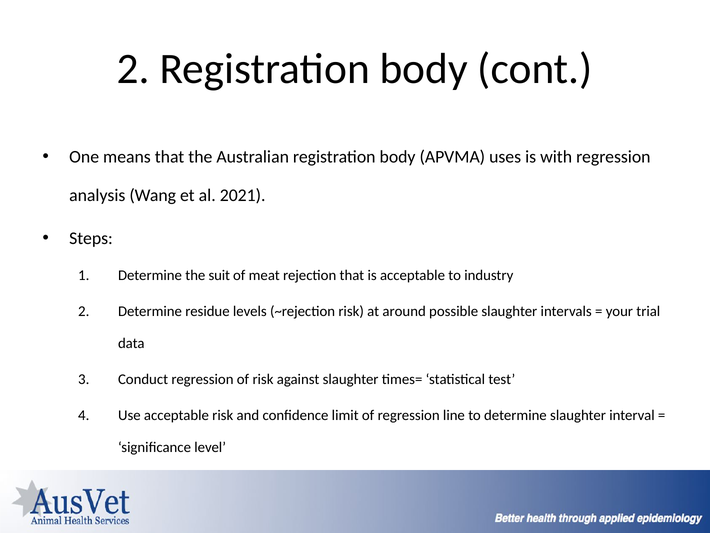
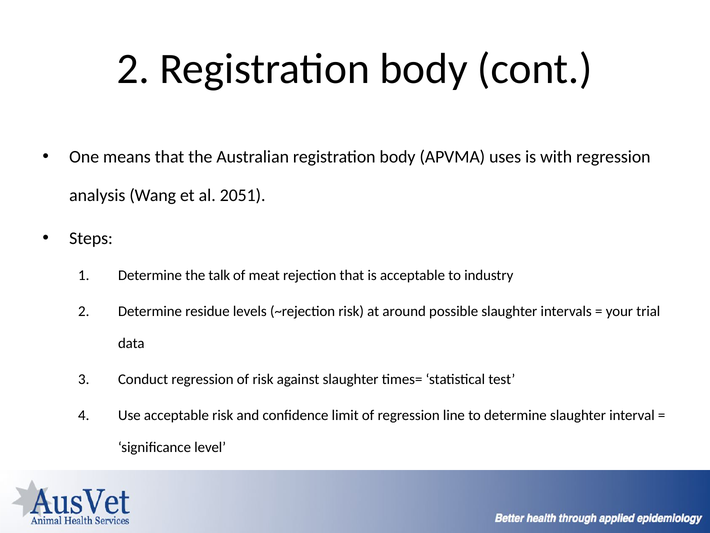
2021: 2021 -> 2051 (243, 195)
suit: suit -> talk (219, 275)
